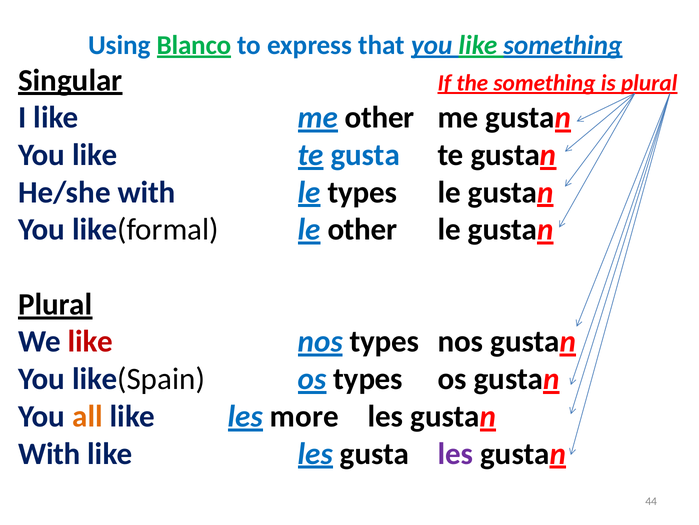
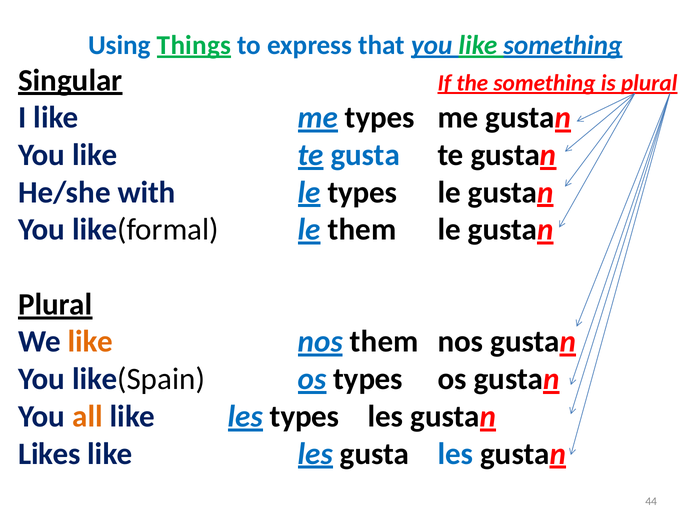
Blanco: Blanco -> Things (194, 45)
other: other -> types (380, 117)
other: other -> them (362, 229)
like colour: red -> orange (90, 341)
types: types -> them (384, 341)
more: more -> types (305, 416)
With: With -> Likes (49, 453)
les colour: purple -> blue (455, 453)
